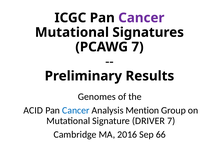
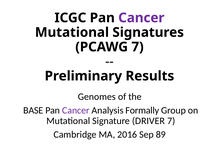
ACID: ACID -> BASE (33, 110)
Cancer colour: blue -> purple (76, 110)
Mention: Mention -> Formally (142, 110)
66: 66 -> 89 (161, 134)
